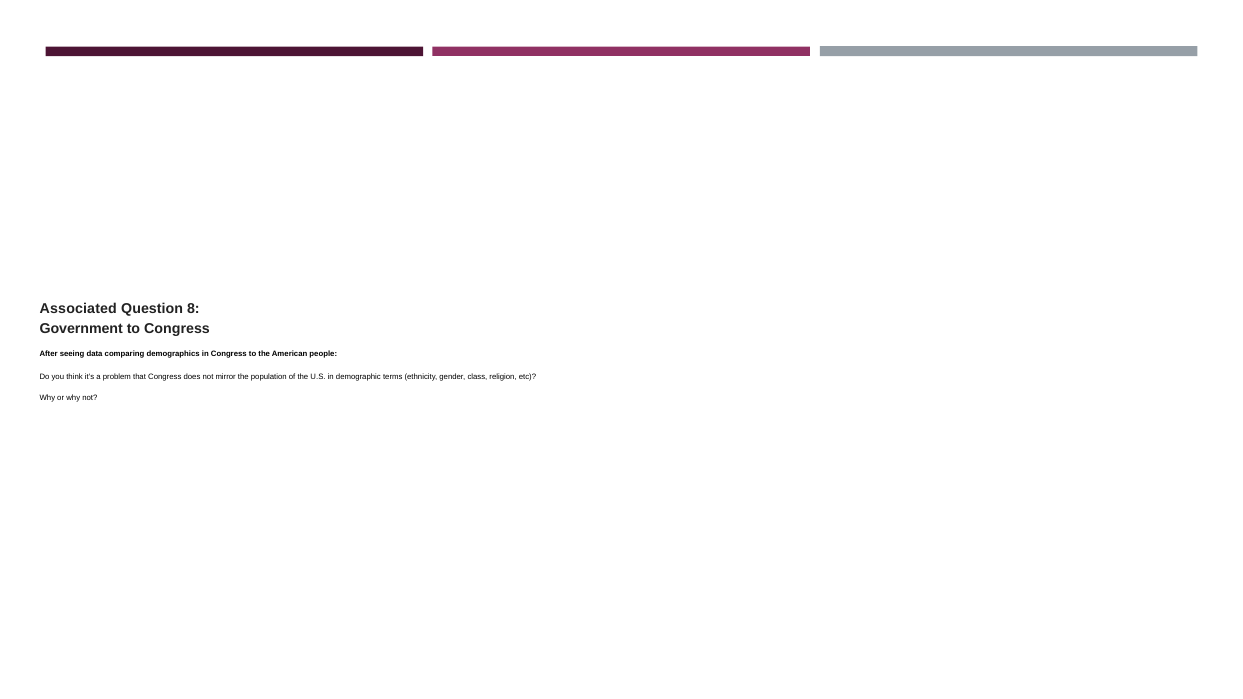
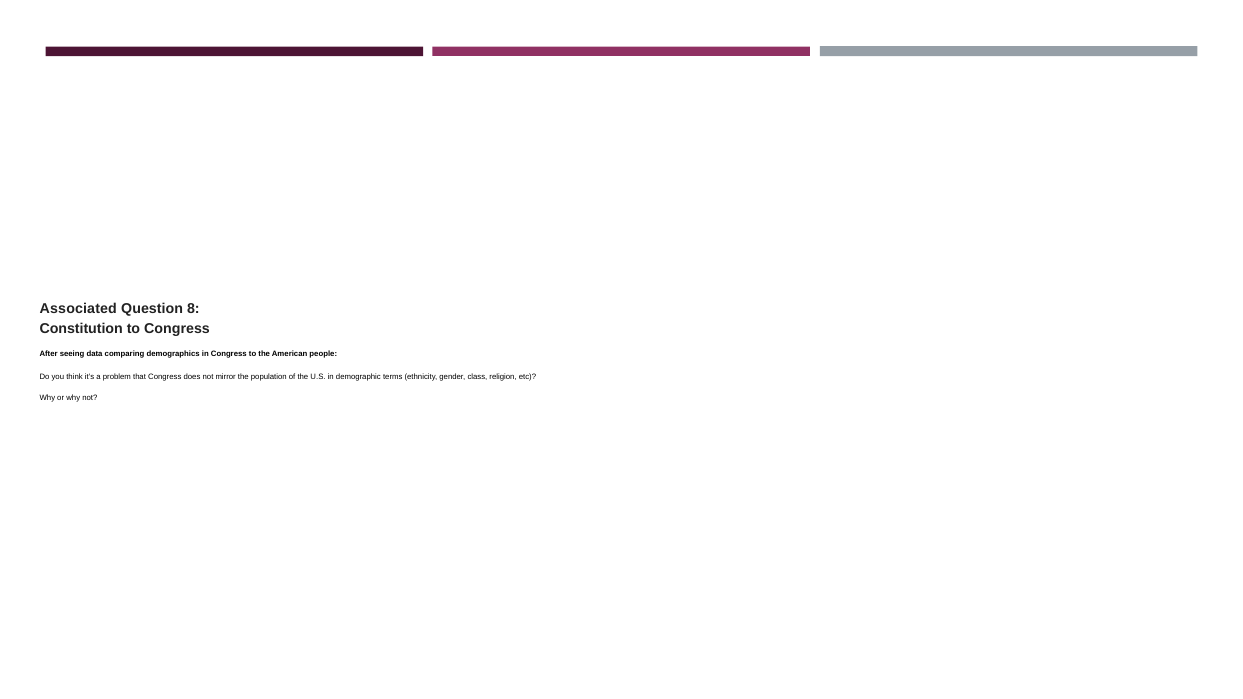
Government: Government -> Constitution (81, 329)
